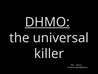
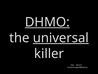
universal underline: none -> present (61, 38)
